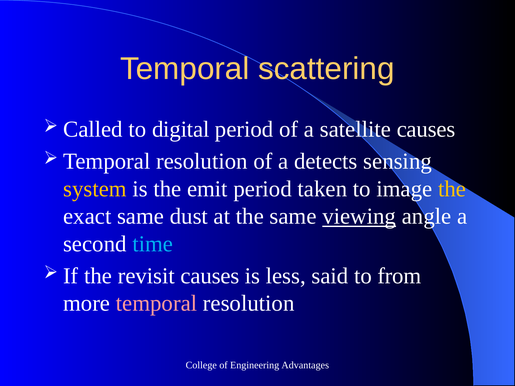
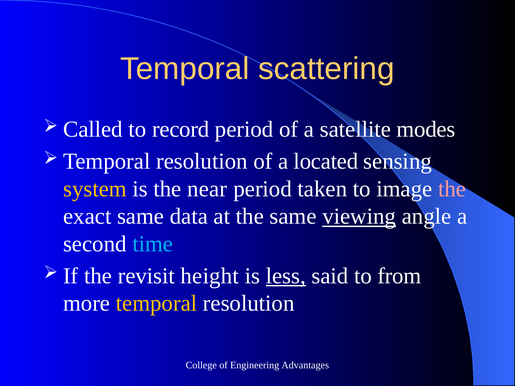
digital: digital -> record (181, 129)
satellite causes: causes -> modes (426, 129)
detects: detects -> located (326, 162)
emit: emit -> near (207, 189)
the colour: yellow -> pink (452, 189)
dust: dust -> data (189, 216)
revisit causes: causes -> height (210, 276)
less underline: none -> present (286, 276)
temporal colour: pink -> yellow (157, 303)
